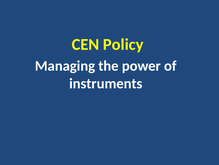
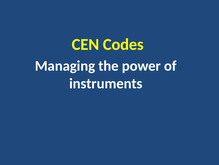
Policy: Policy -> Codes (123, 44)
